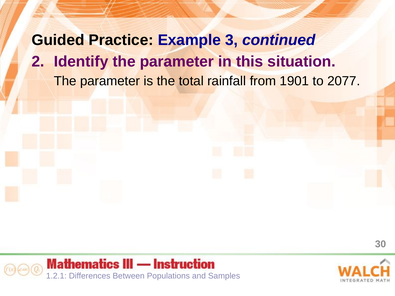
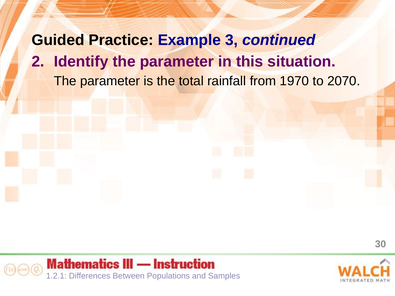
1901: 1901 -> 1970 (294, 81)
2077: 2077 -> 2070 (344, 81)
